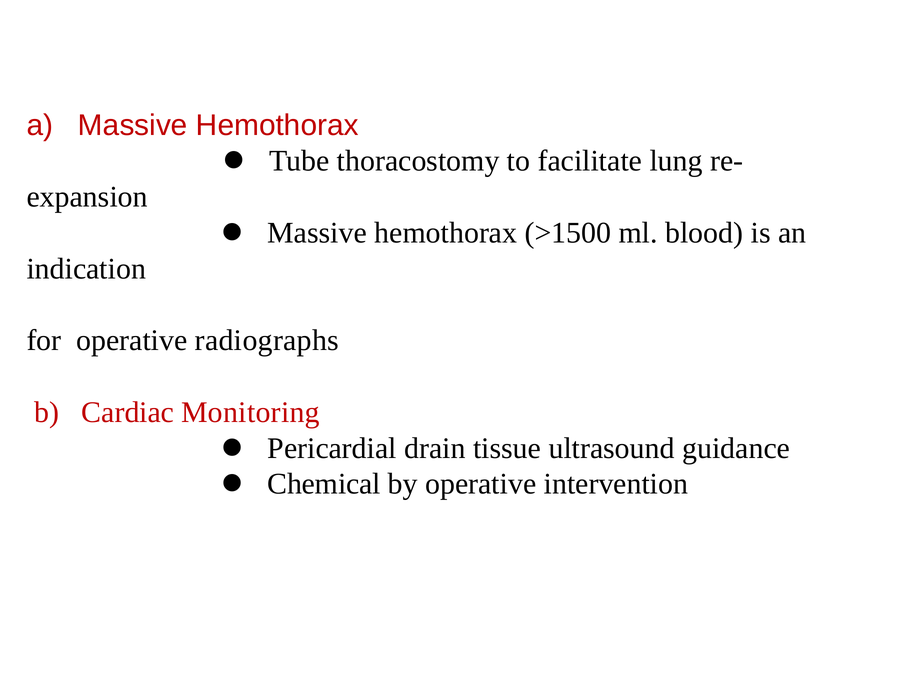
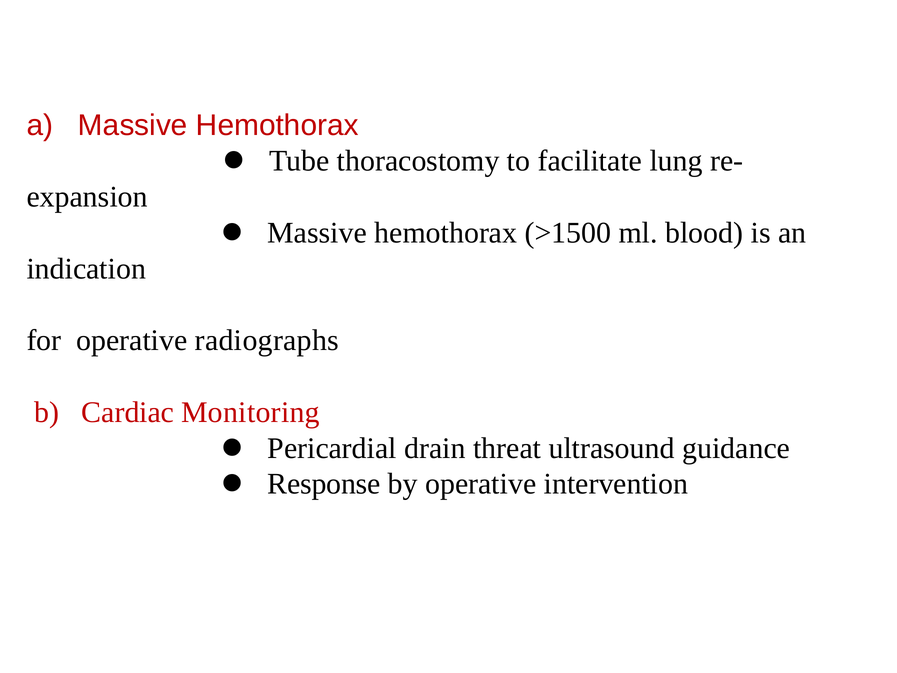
tissue: tissue -> threat (507, 448)
Chemical: Chemical -> Response (324, 484)
